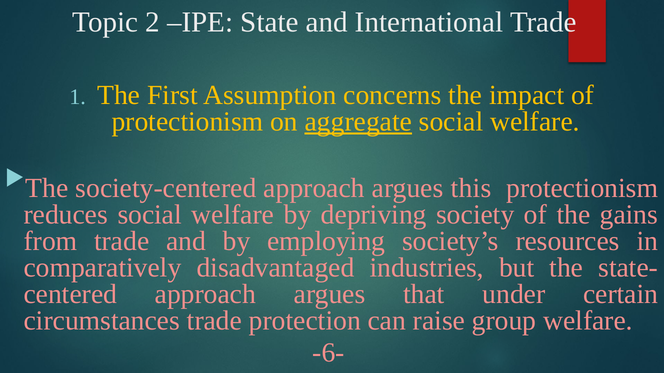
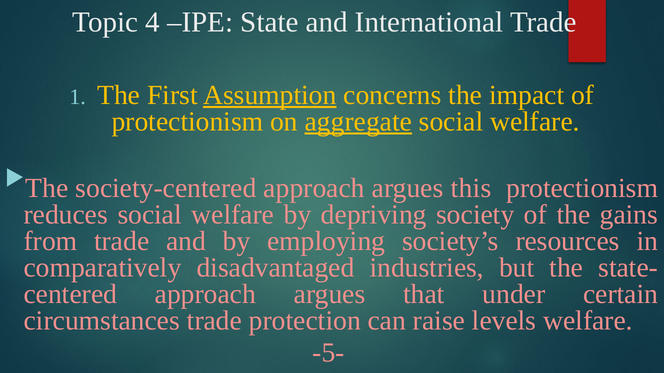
2: 2 -> 4 (153, 22)
Assumption underline: none -> present (270, 95)
group: group -> levels (504, 321)
-6-: -6- -> -5- (329, 353)
